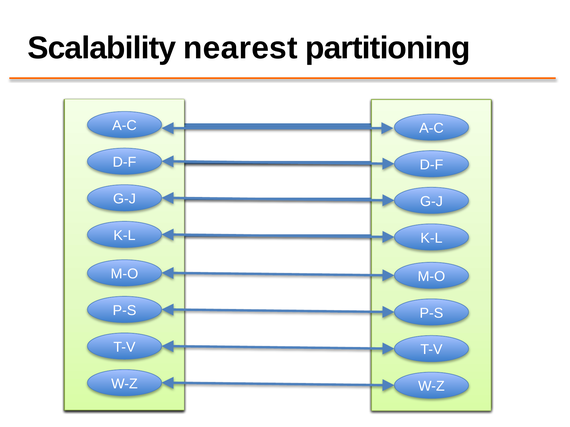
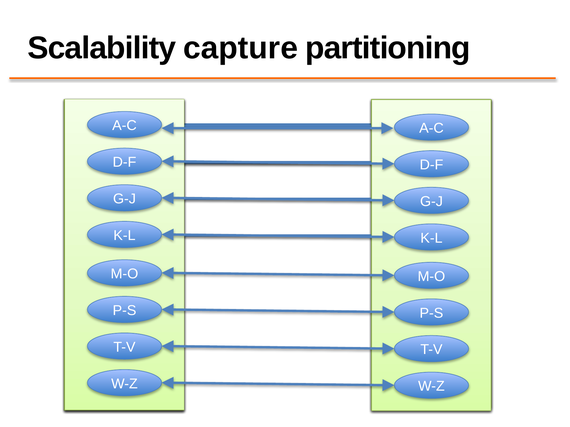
nearest: nearest -> capture (241, 48)
